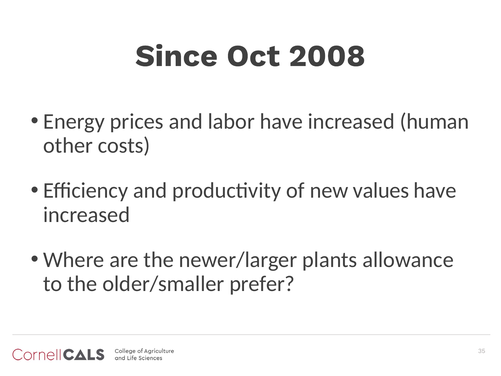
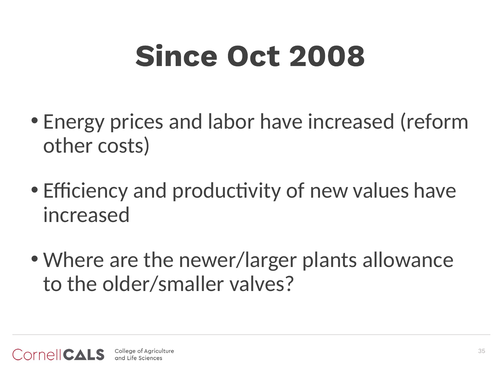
human: human -> reform (434, 121)
prefer: prefer -> valves (262, 284)
